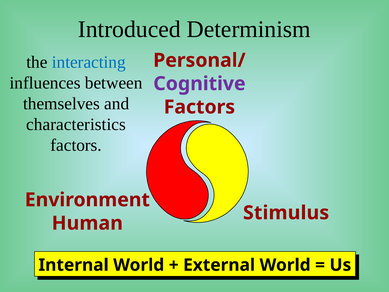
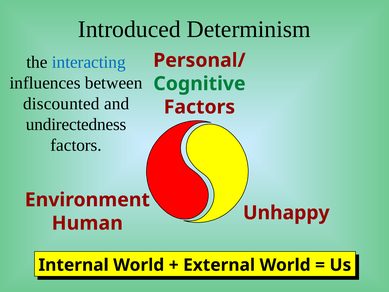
Cognitive colour: purple -> green (199, 84)
themselves: themselves -> discounted (61, 104)
characteristics: characteristics -> undirectedness (76, 124)
Stimulus: Stimulus -> Unhappy (286, 213)
